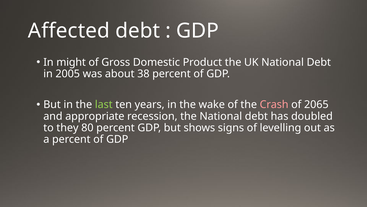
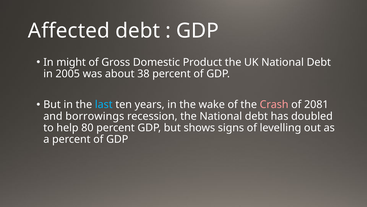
last colour: light green -> light blue (104, 104)
2065: 2065 -> 2081 (316, 104)
appropriate: appropriate -> borrowings (95, 116)
they: they -> help (67, 128)
